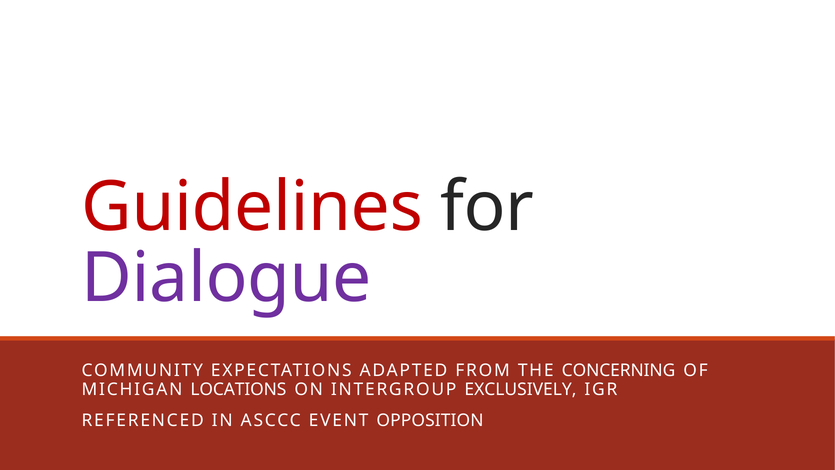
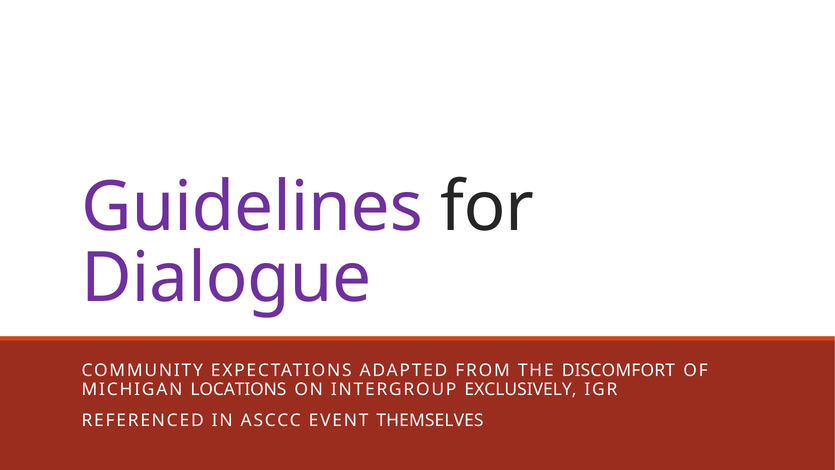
Guidelines colour: red -> purple (252, 207)
CONCERNING: CONCERNING -> DISCOMFORT (618, 370)
OPPOSITION: OPPOSITION -> THEMSELVES (430, 420)
